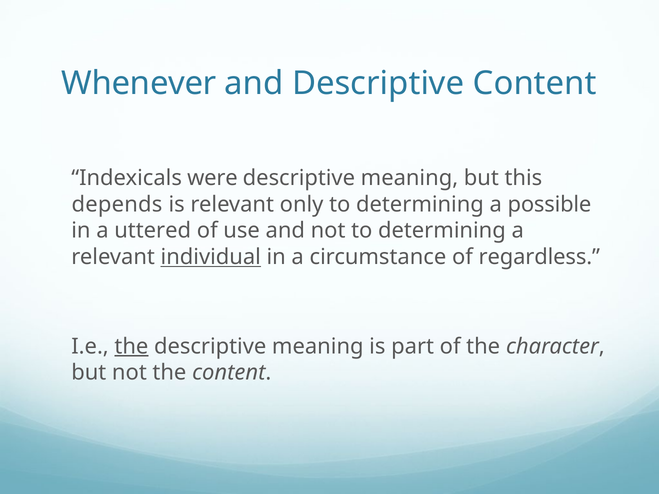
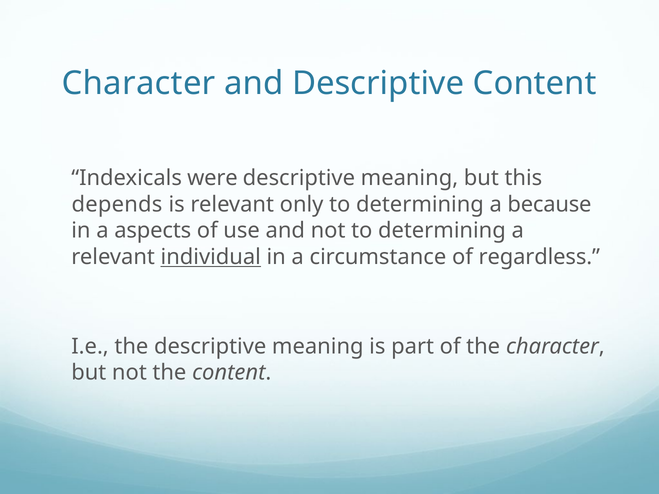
Whenever: Whenever -> Character (139, 83)
possible: possible -> because (549, 204)
uttered: uttered -> aspects (153, 231)
the underline: present -> none (131, 346)
